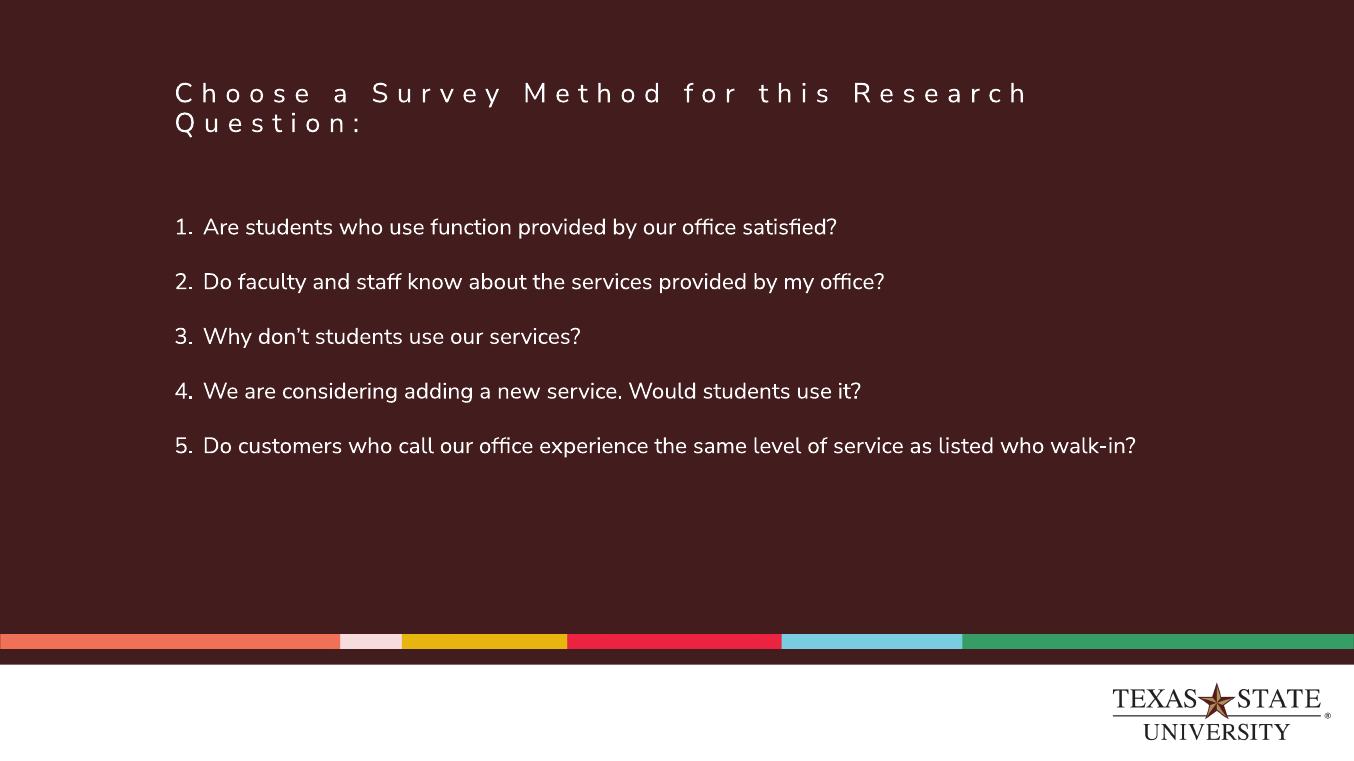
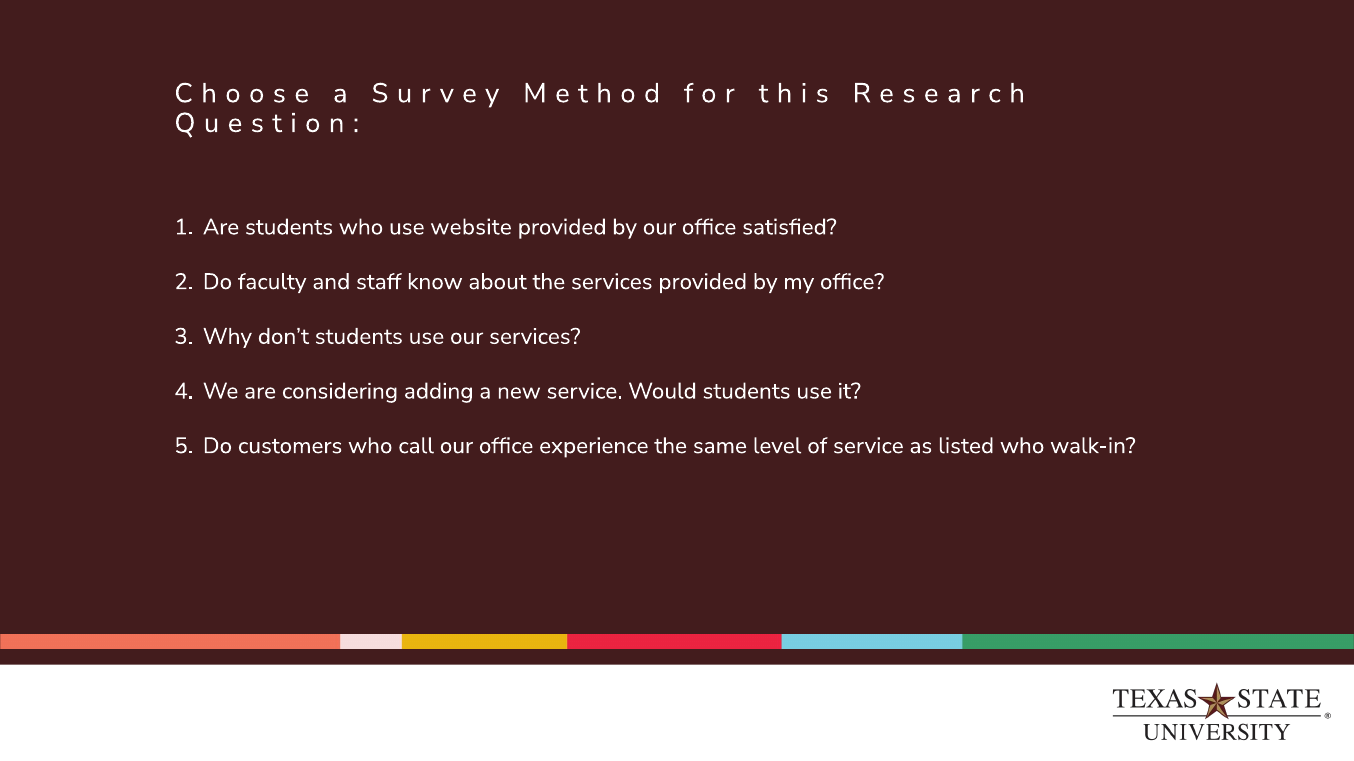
function: function -> website (471, 227)
